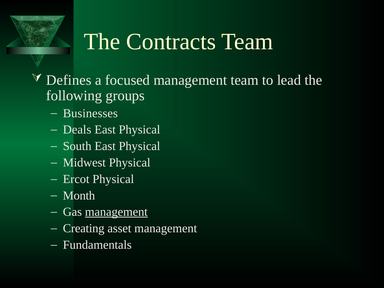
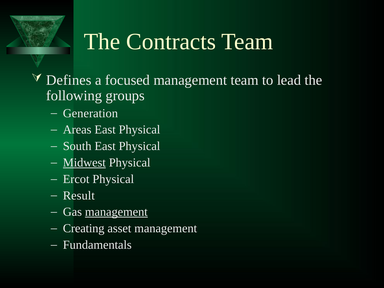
Businesses: Businesses -> Generation (90, 113)
Deals: Deals -> Areas (77, 130)
Midwest underline: none -> present (84, 163)
Month: Month -> Result (79, 195)
